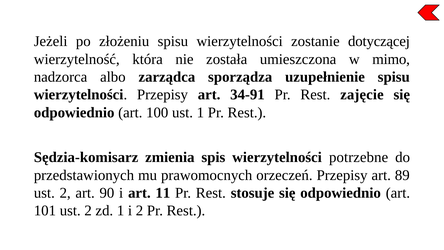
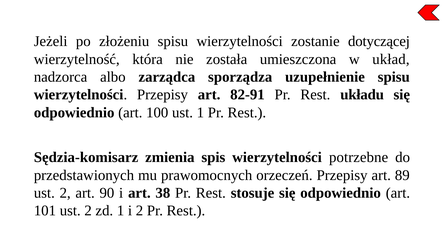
mimo: mimo -> układ (391, 59)
34-91: 34-91 -> 82-91 (247, 95)
zajęcie: zajęcie -> układu (362, 95)
11: 11 -> 38 (163, 193)
